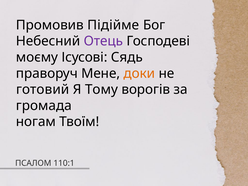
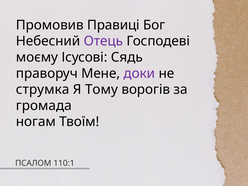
Підійме: Підійме -> Правиці (113, 25)
доки colour: orange -> purple (139, 73)
готовий: готовий -> струмка (43, 90)
